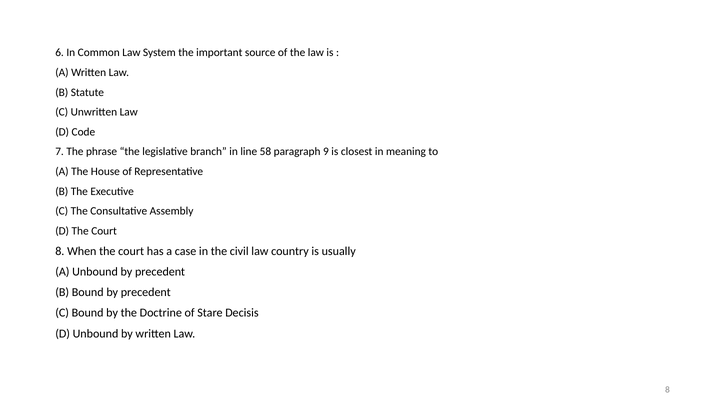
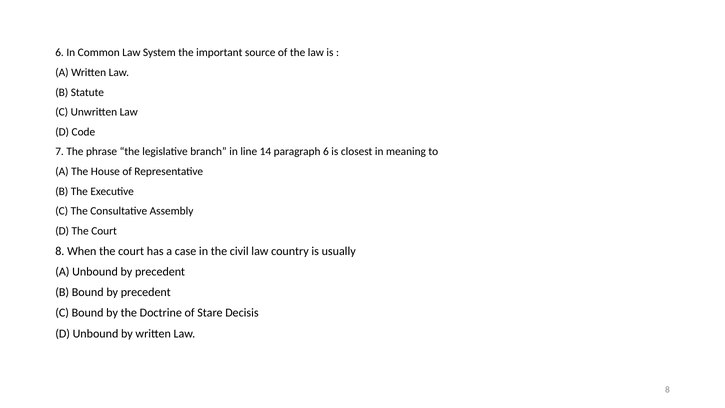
58: 58 -> 14 (265, 152)
paragraph 9: 9 -> 6 (326, 152)
